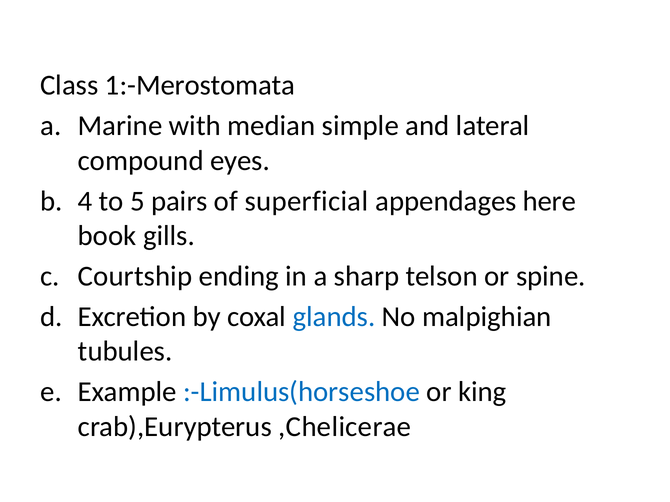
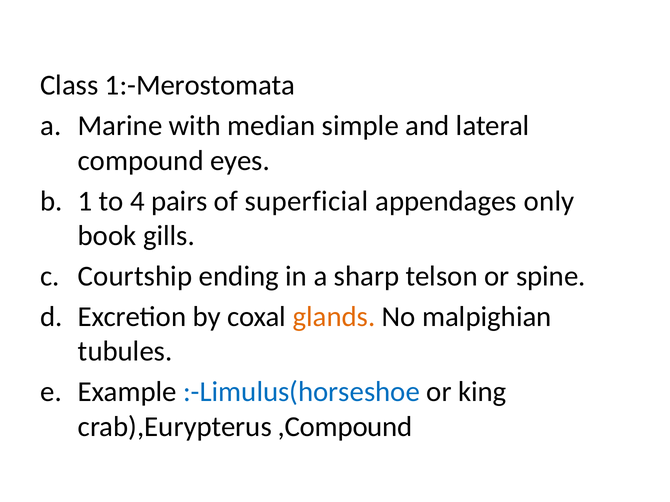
4: 4 -> 1 (85, 201)
5: 5 -> 4 (137, 201)
here: here -> only (549, 201)
glands colour: blue -> orange (334, 317)
,Chelicerae: ,Chelicerae -> ,Compound (345, 427)
